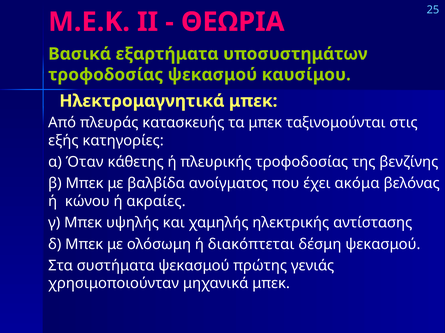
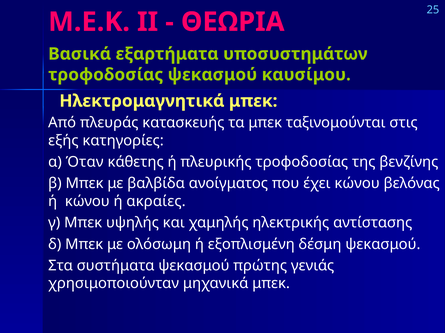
έχει ακόμα: ακόμα -> κώνου (357, 184)
διακόπτεται: διακόπτεται -> εξοπλισμένη (251, 245)
